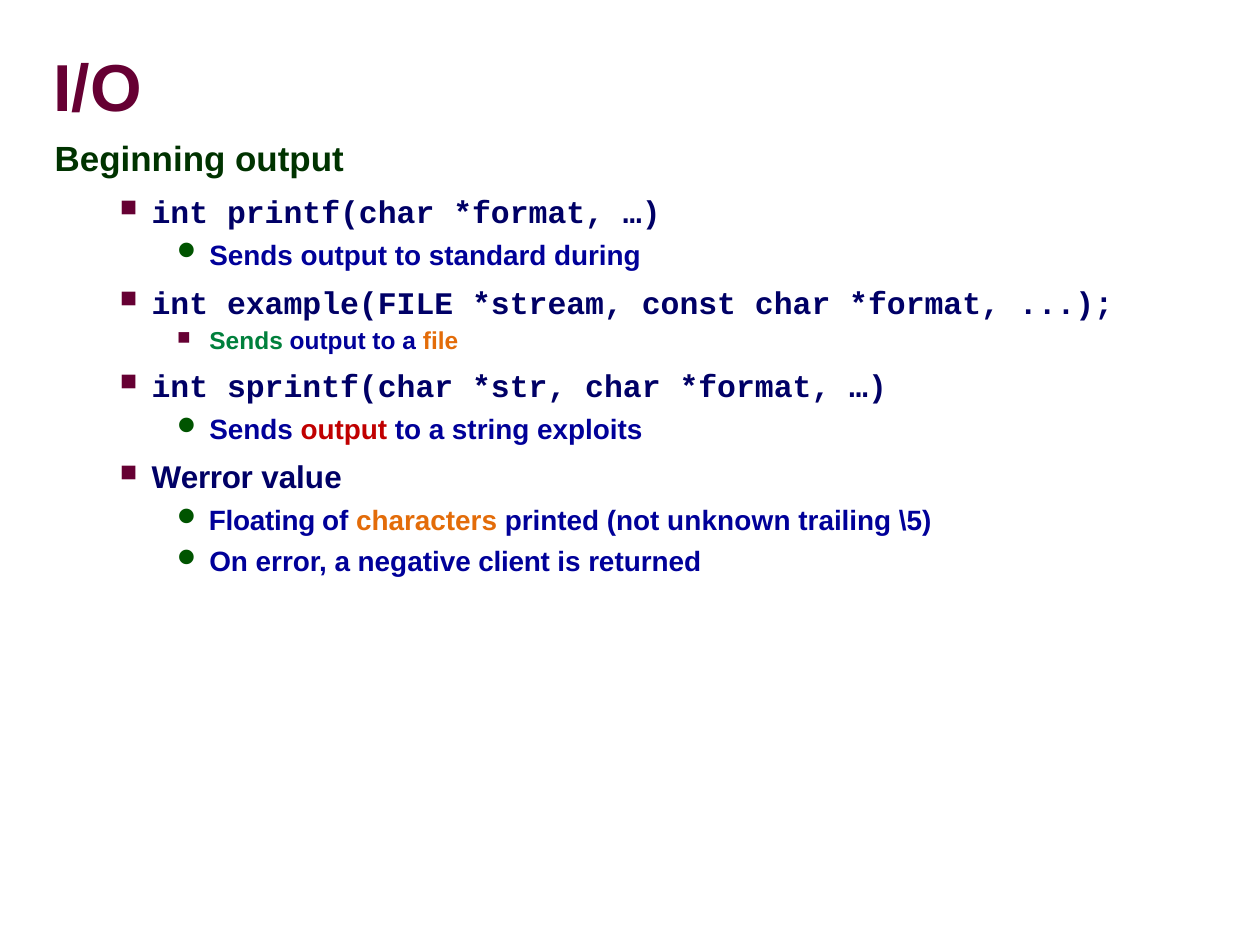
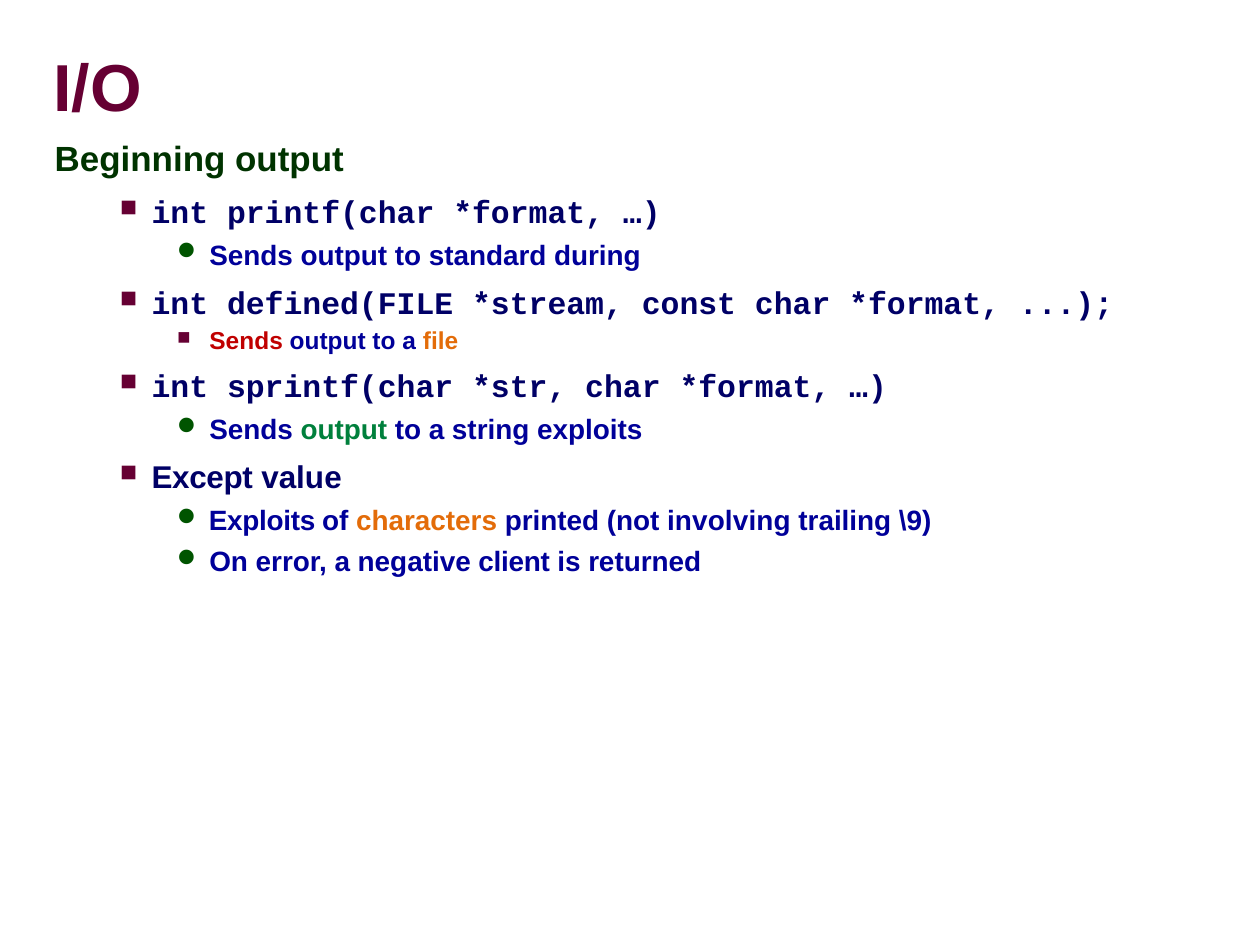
example(FILE: example(FILE -> defined(FILE (340, 304)
Sends colour: green -> red (246, 341)
output colour: red -> green (344, 430)
Werror: Werror -> Except (202, 478)
Floating: Floating -> Exploits (262, 521)
unknown: unknown -> involving (729, 521)
\5: \5 -> \9 (915, 521)
